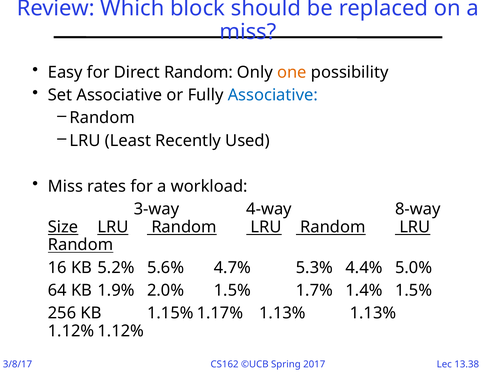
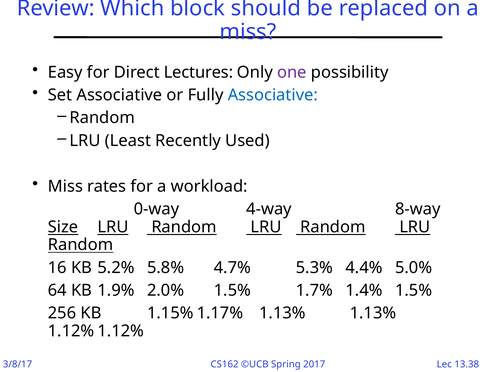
Direct Random: Random -> Lectures (198, 72)
one colour: orange -> purple (292, 72)
3-way: 3-way -> 0-way (157, 209)
5.6%: 5.6% -> 5.8% (166, 268)
